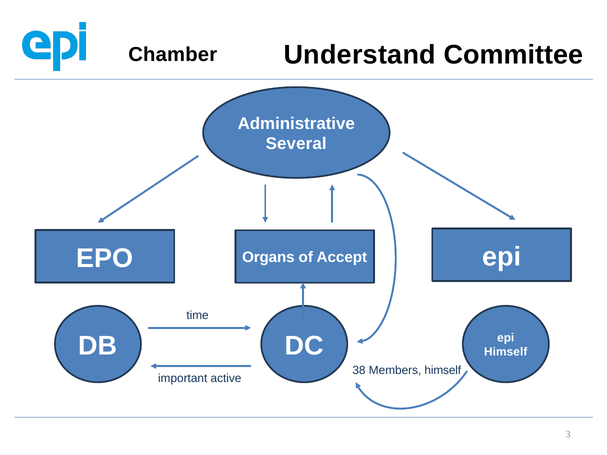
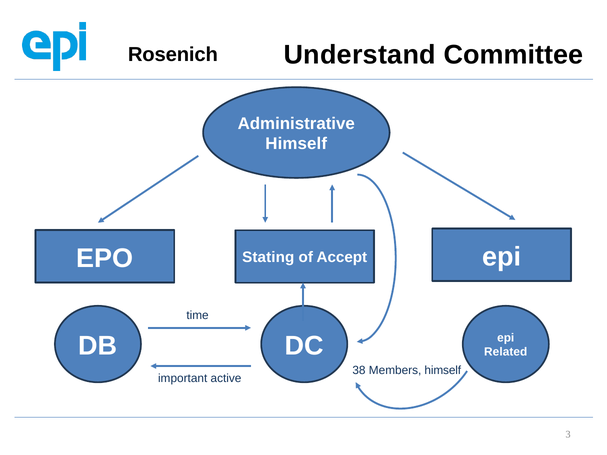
Chamber: Chamber -> Rosenich (173, 54)
Several: Several -> Himself (296, 144)
Organs: Organs -> Stating (268, 258)
Himself: Himself -> Related (506, 352)
